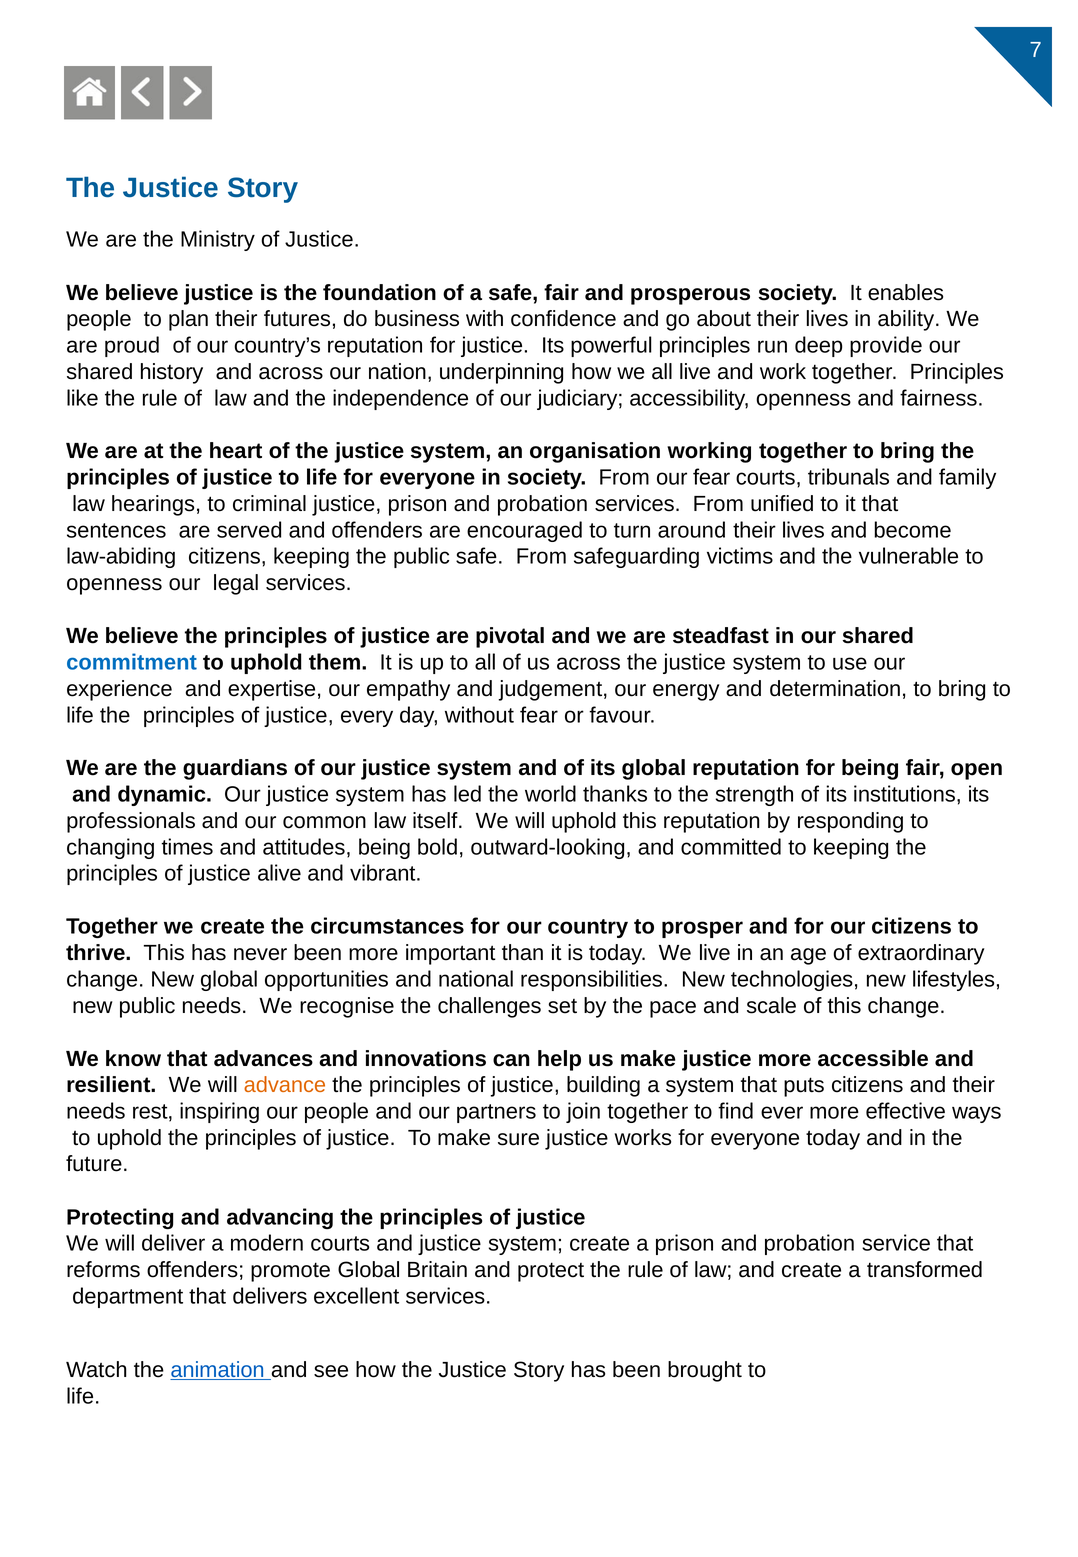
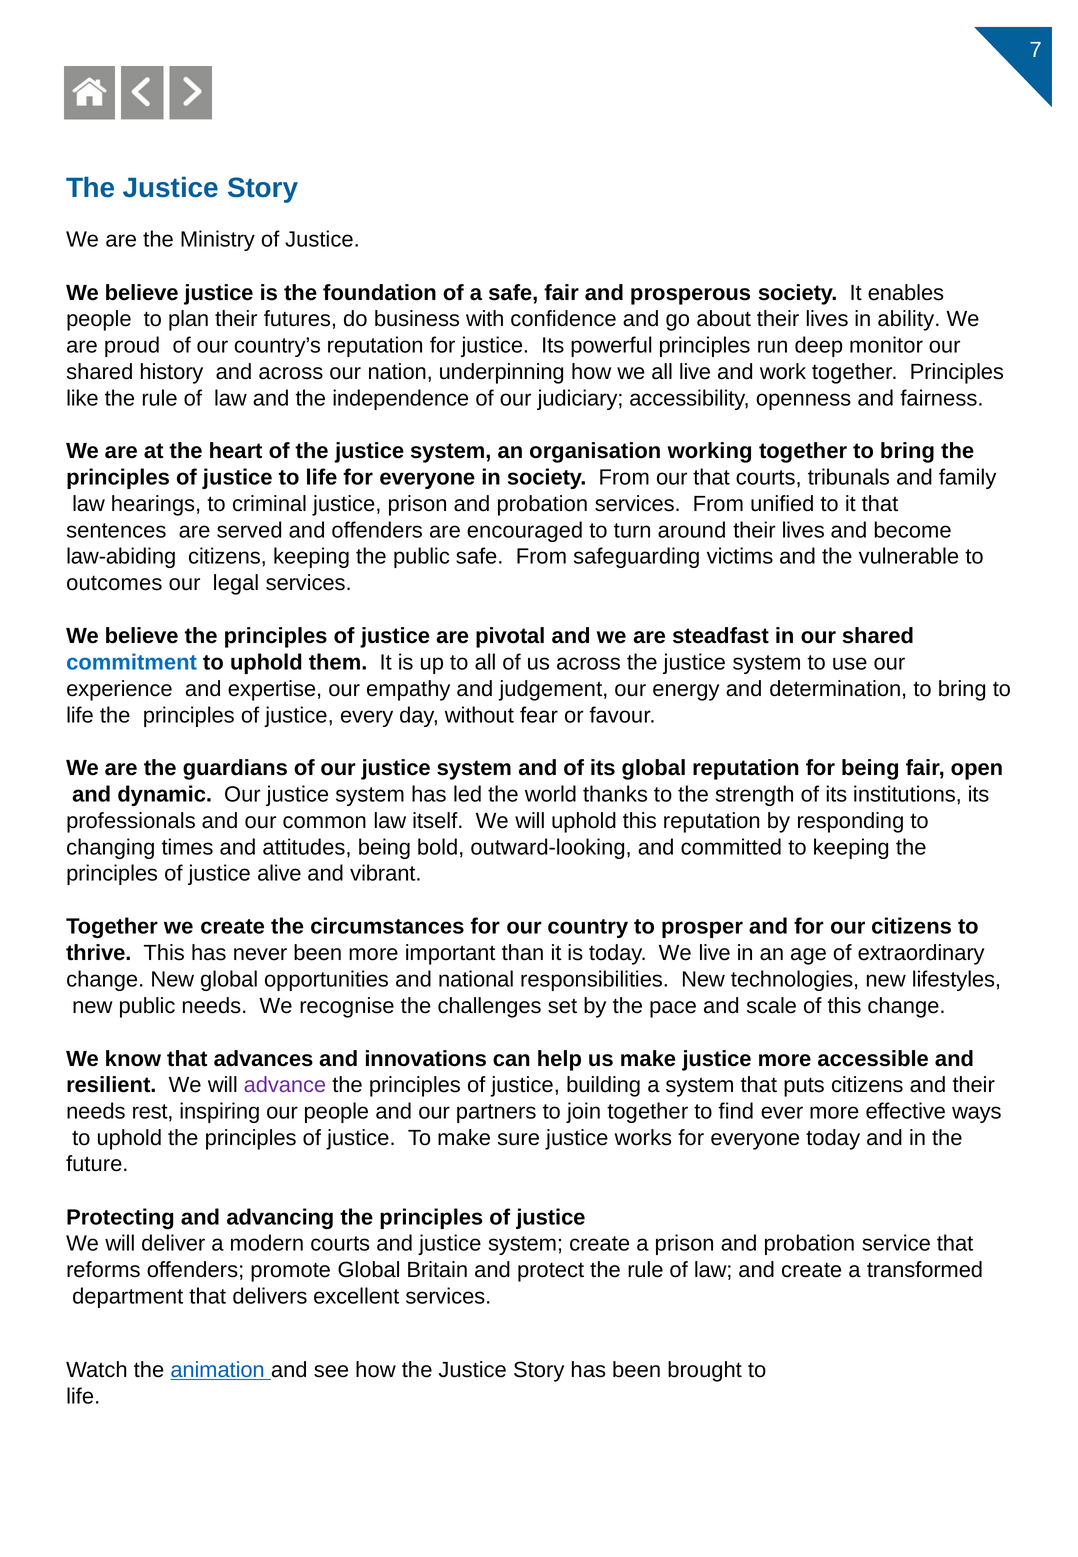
provide: provide -> monitor (886, 346)
our fear: fear -> that (712, 478)
openness: openness -> outcomes (114, 583)
advance colour: orange -> purple (285, 1085)
